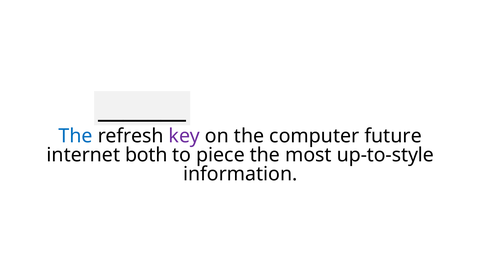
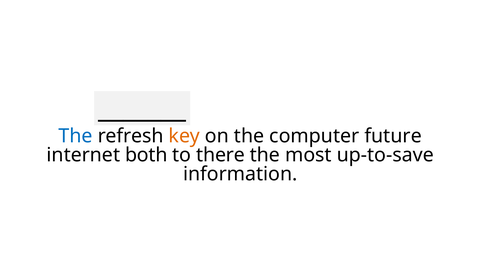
key colour: purple -> orange (184, 136)
piece: piece -> there (221, 155)
up-to-style: up-to-style -> up-to-save (385, 155)
